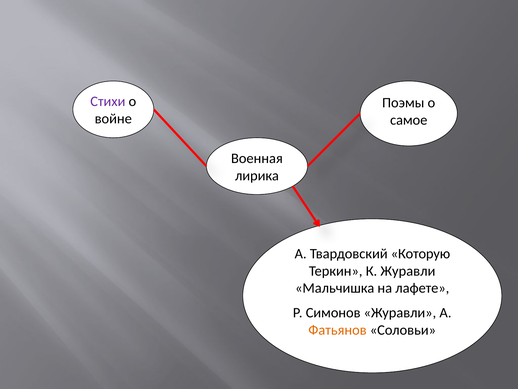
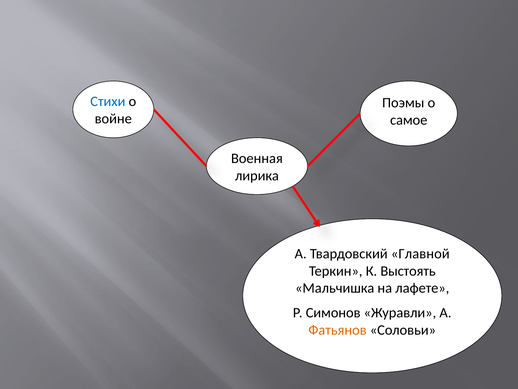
Стихи colour: purple -> blue (108, 101)
Которую: Которую -> Главной (420, 253)
К Журавли: Журавли -> Выстоять (408, 271)
